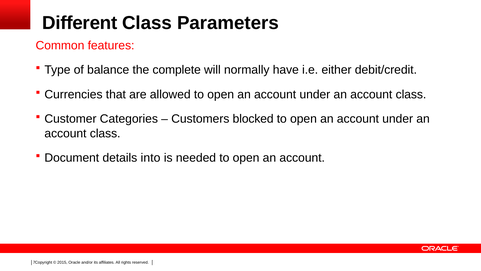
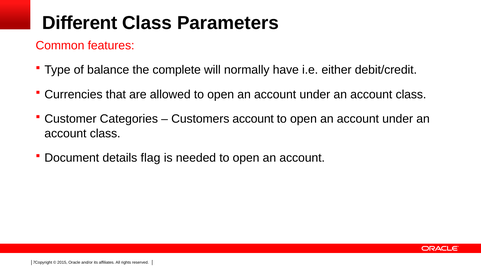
Customers blocked: blocked -> account (253, 119)
into: into -> flag (151, 158)
